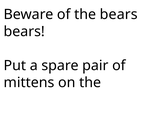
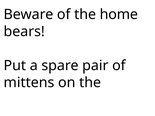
the bears: bears -> home (119, 14)
